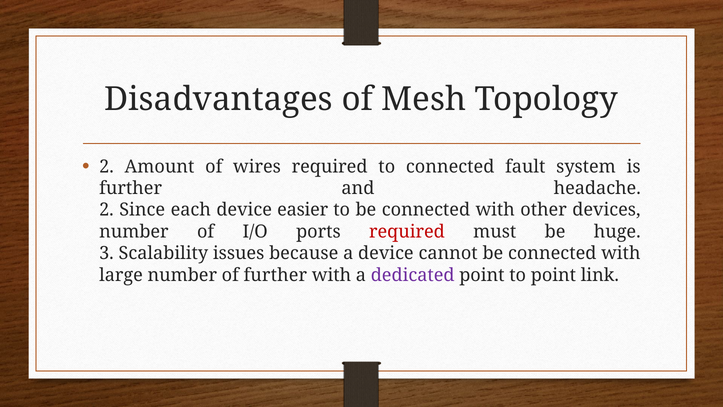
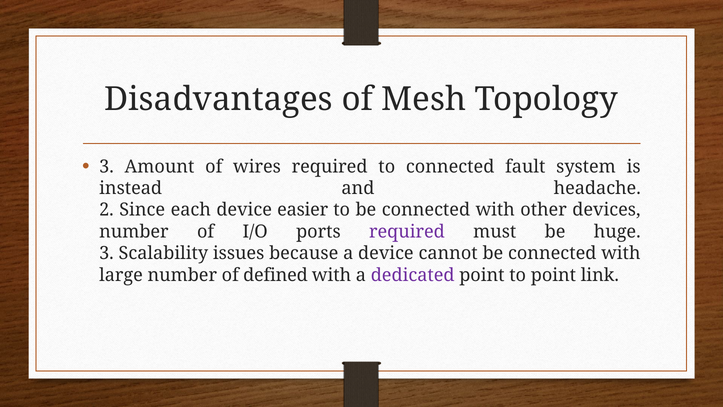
2: 2 -> 3 (106, 166)
further: further -> instead (131, 188)
required colour: red -> purple (407, 232)
of further: further -> defined (275, 275)
